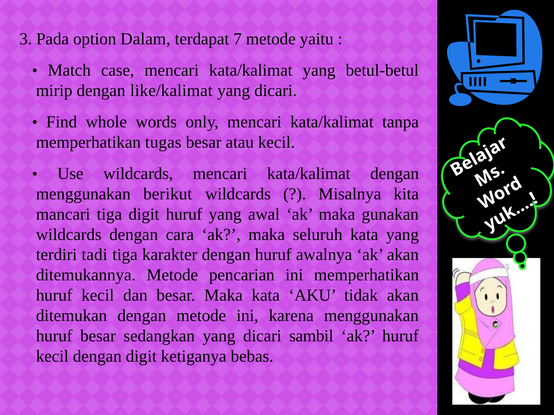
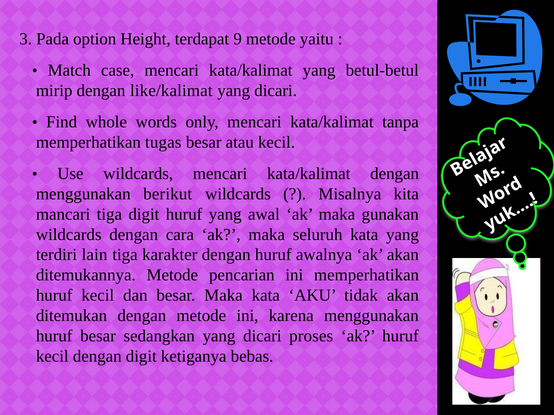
Dalam: Dalam -> Height (146, 39)
7: 7 -> 9 (238, 39)
tadi: tadi -> lain (95, 255)
sambil: sambil -> proses (311, 336)
